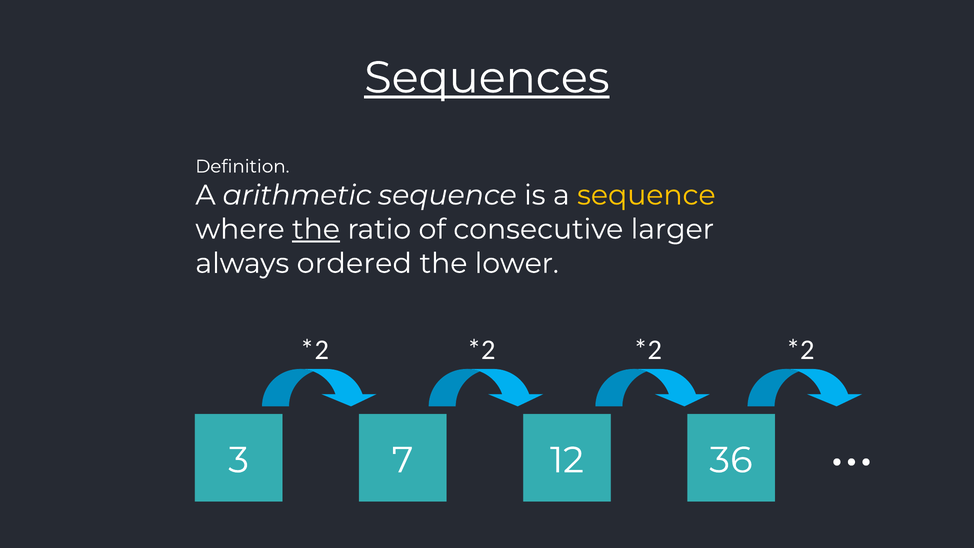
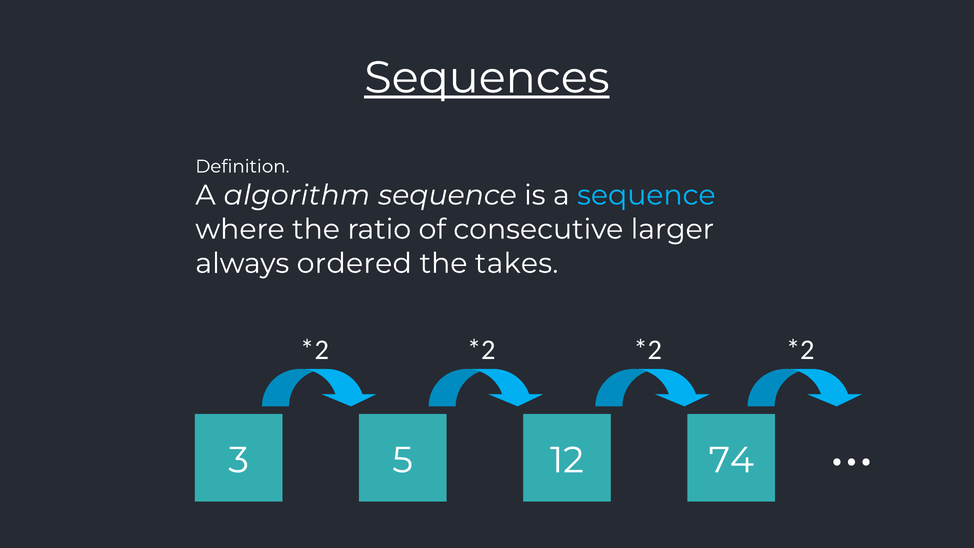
arithmetic: arithmetic -> algorithm (297, 195)
sequence colour: yellow -> light blue (646, 195)
the underline: present -> none (316, 229)
lower: lower -> takes (517, 263)
7: 7 -> 5 (403, 460)
36: 36 -> 74 (731, 460)
